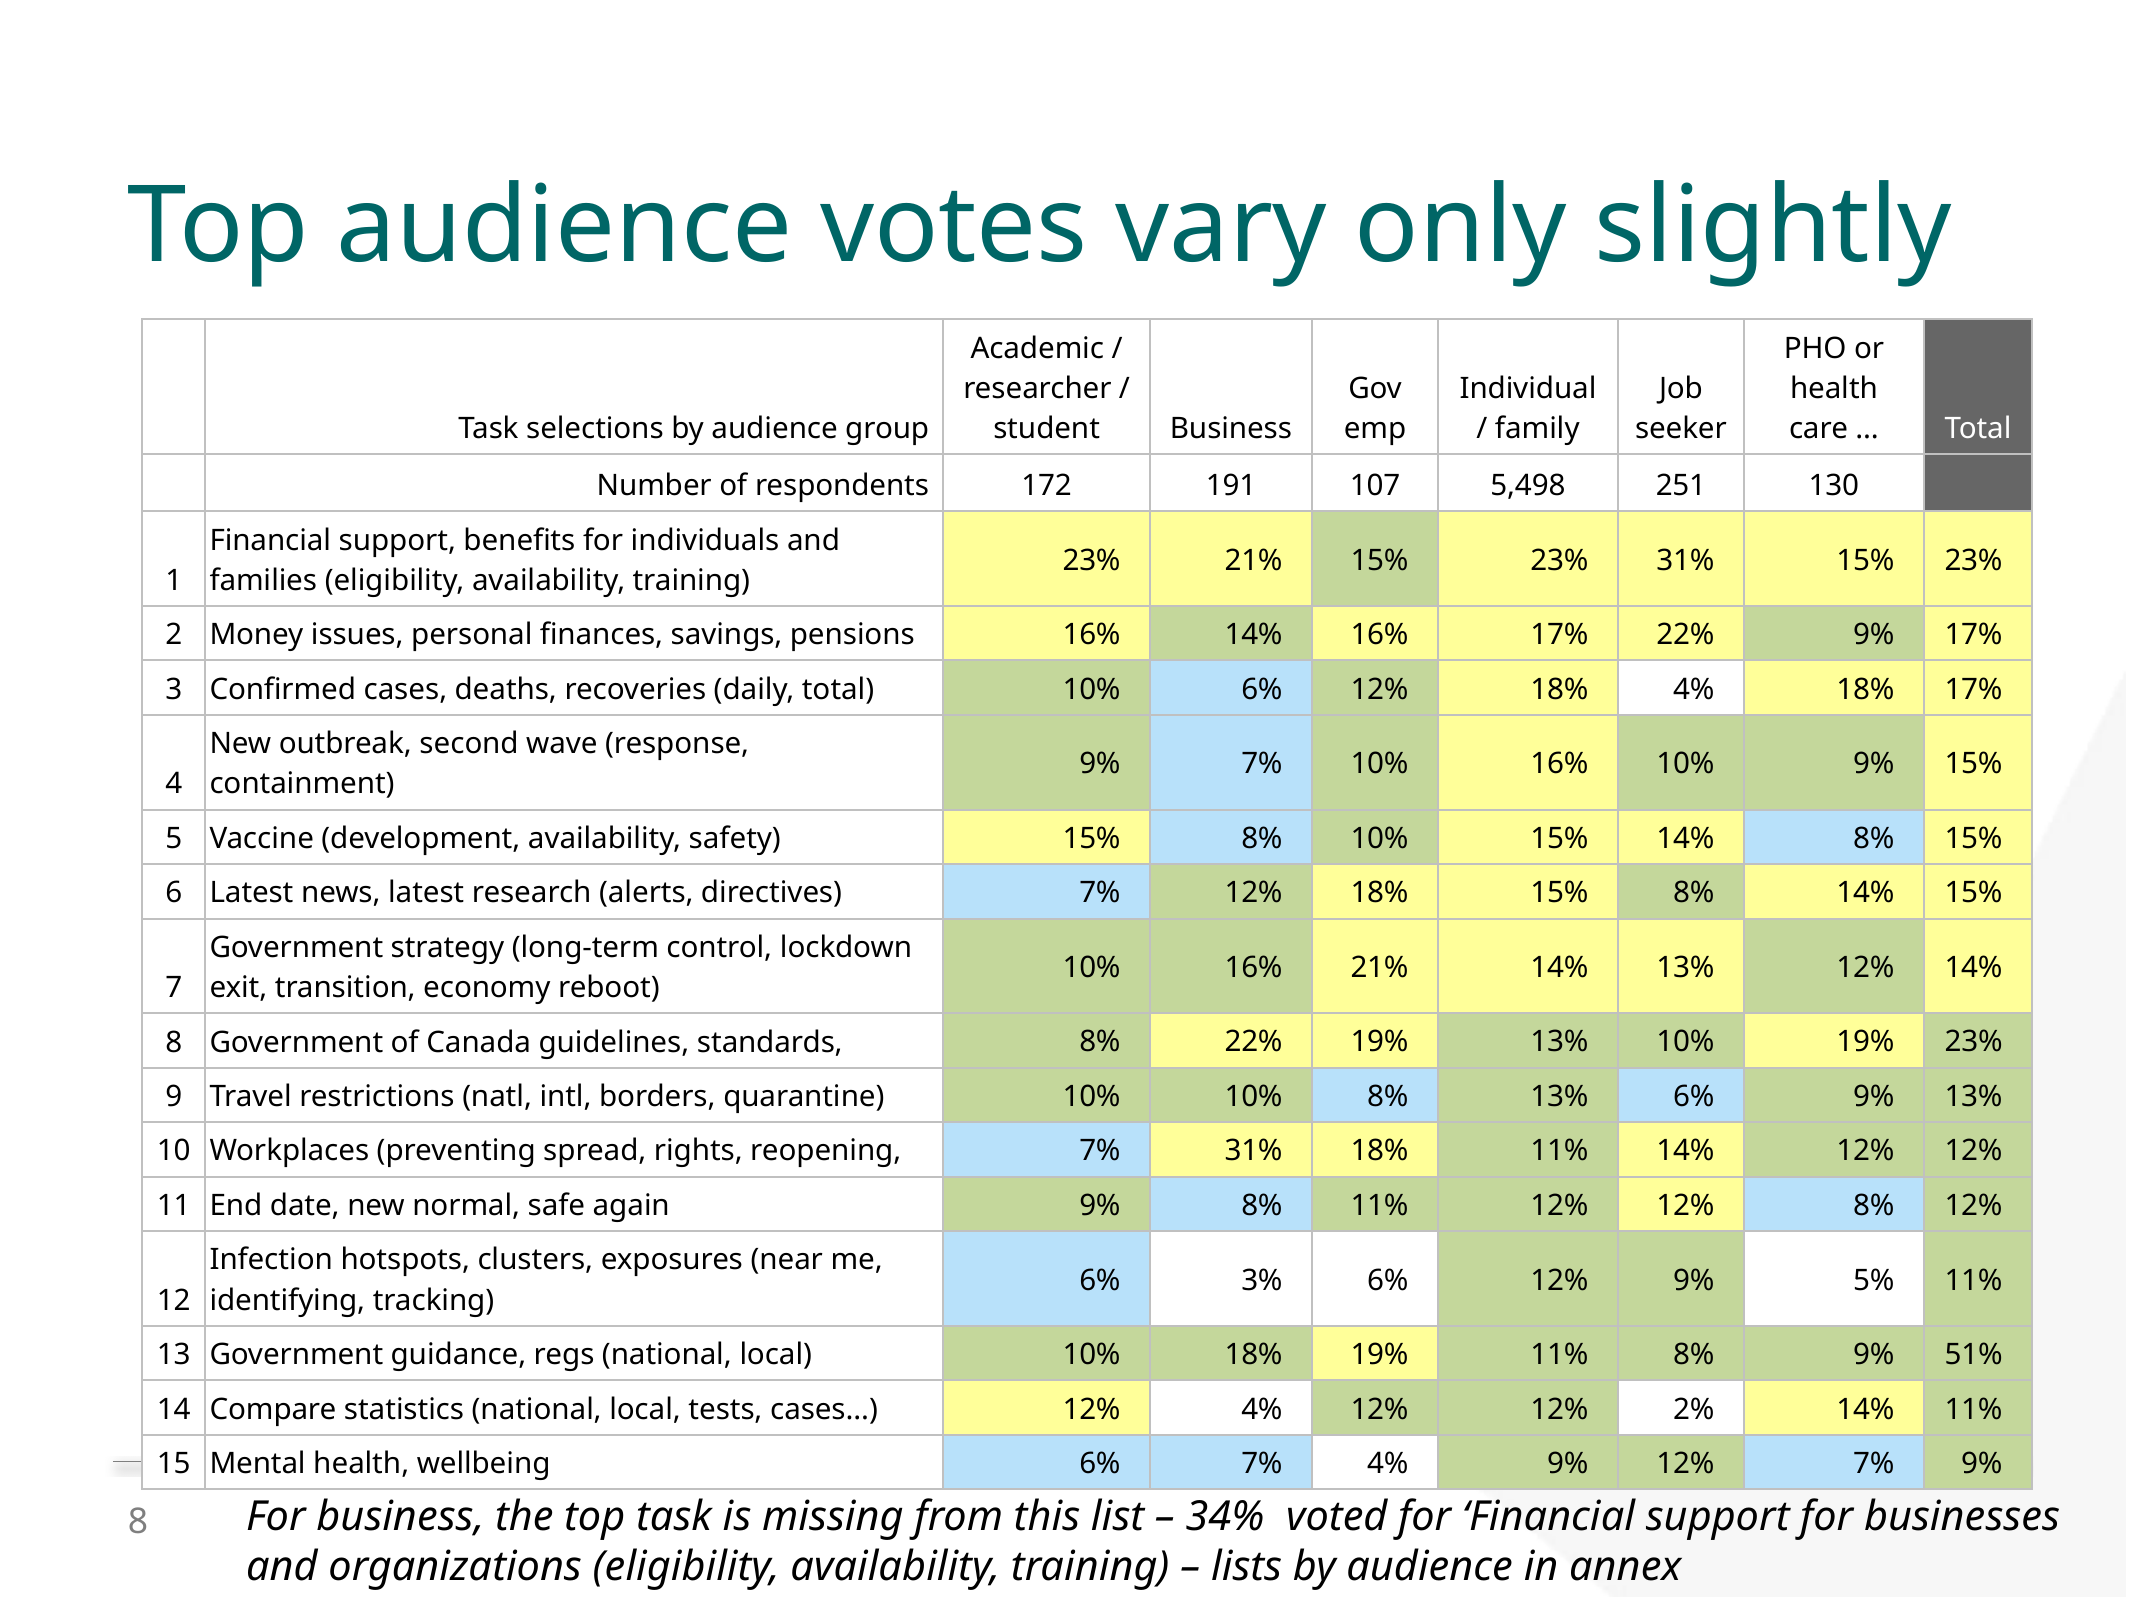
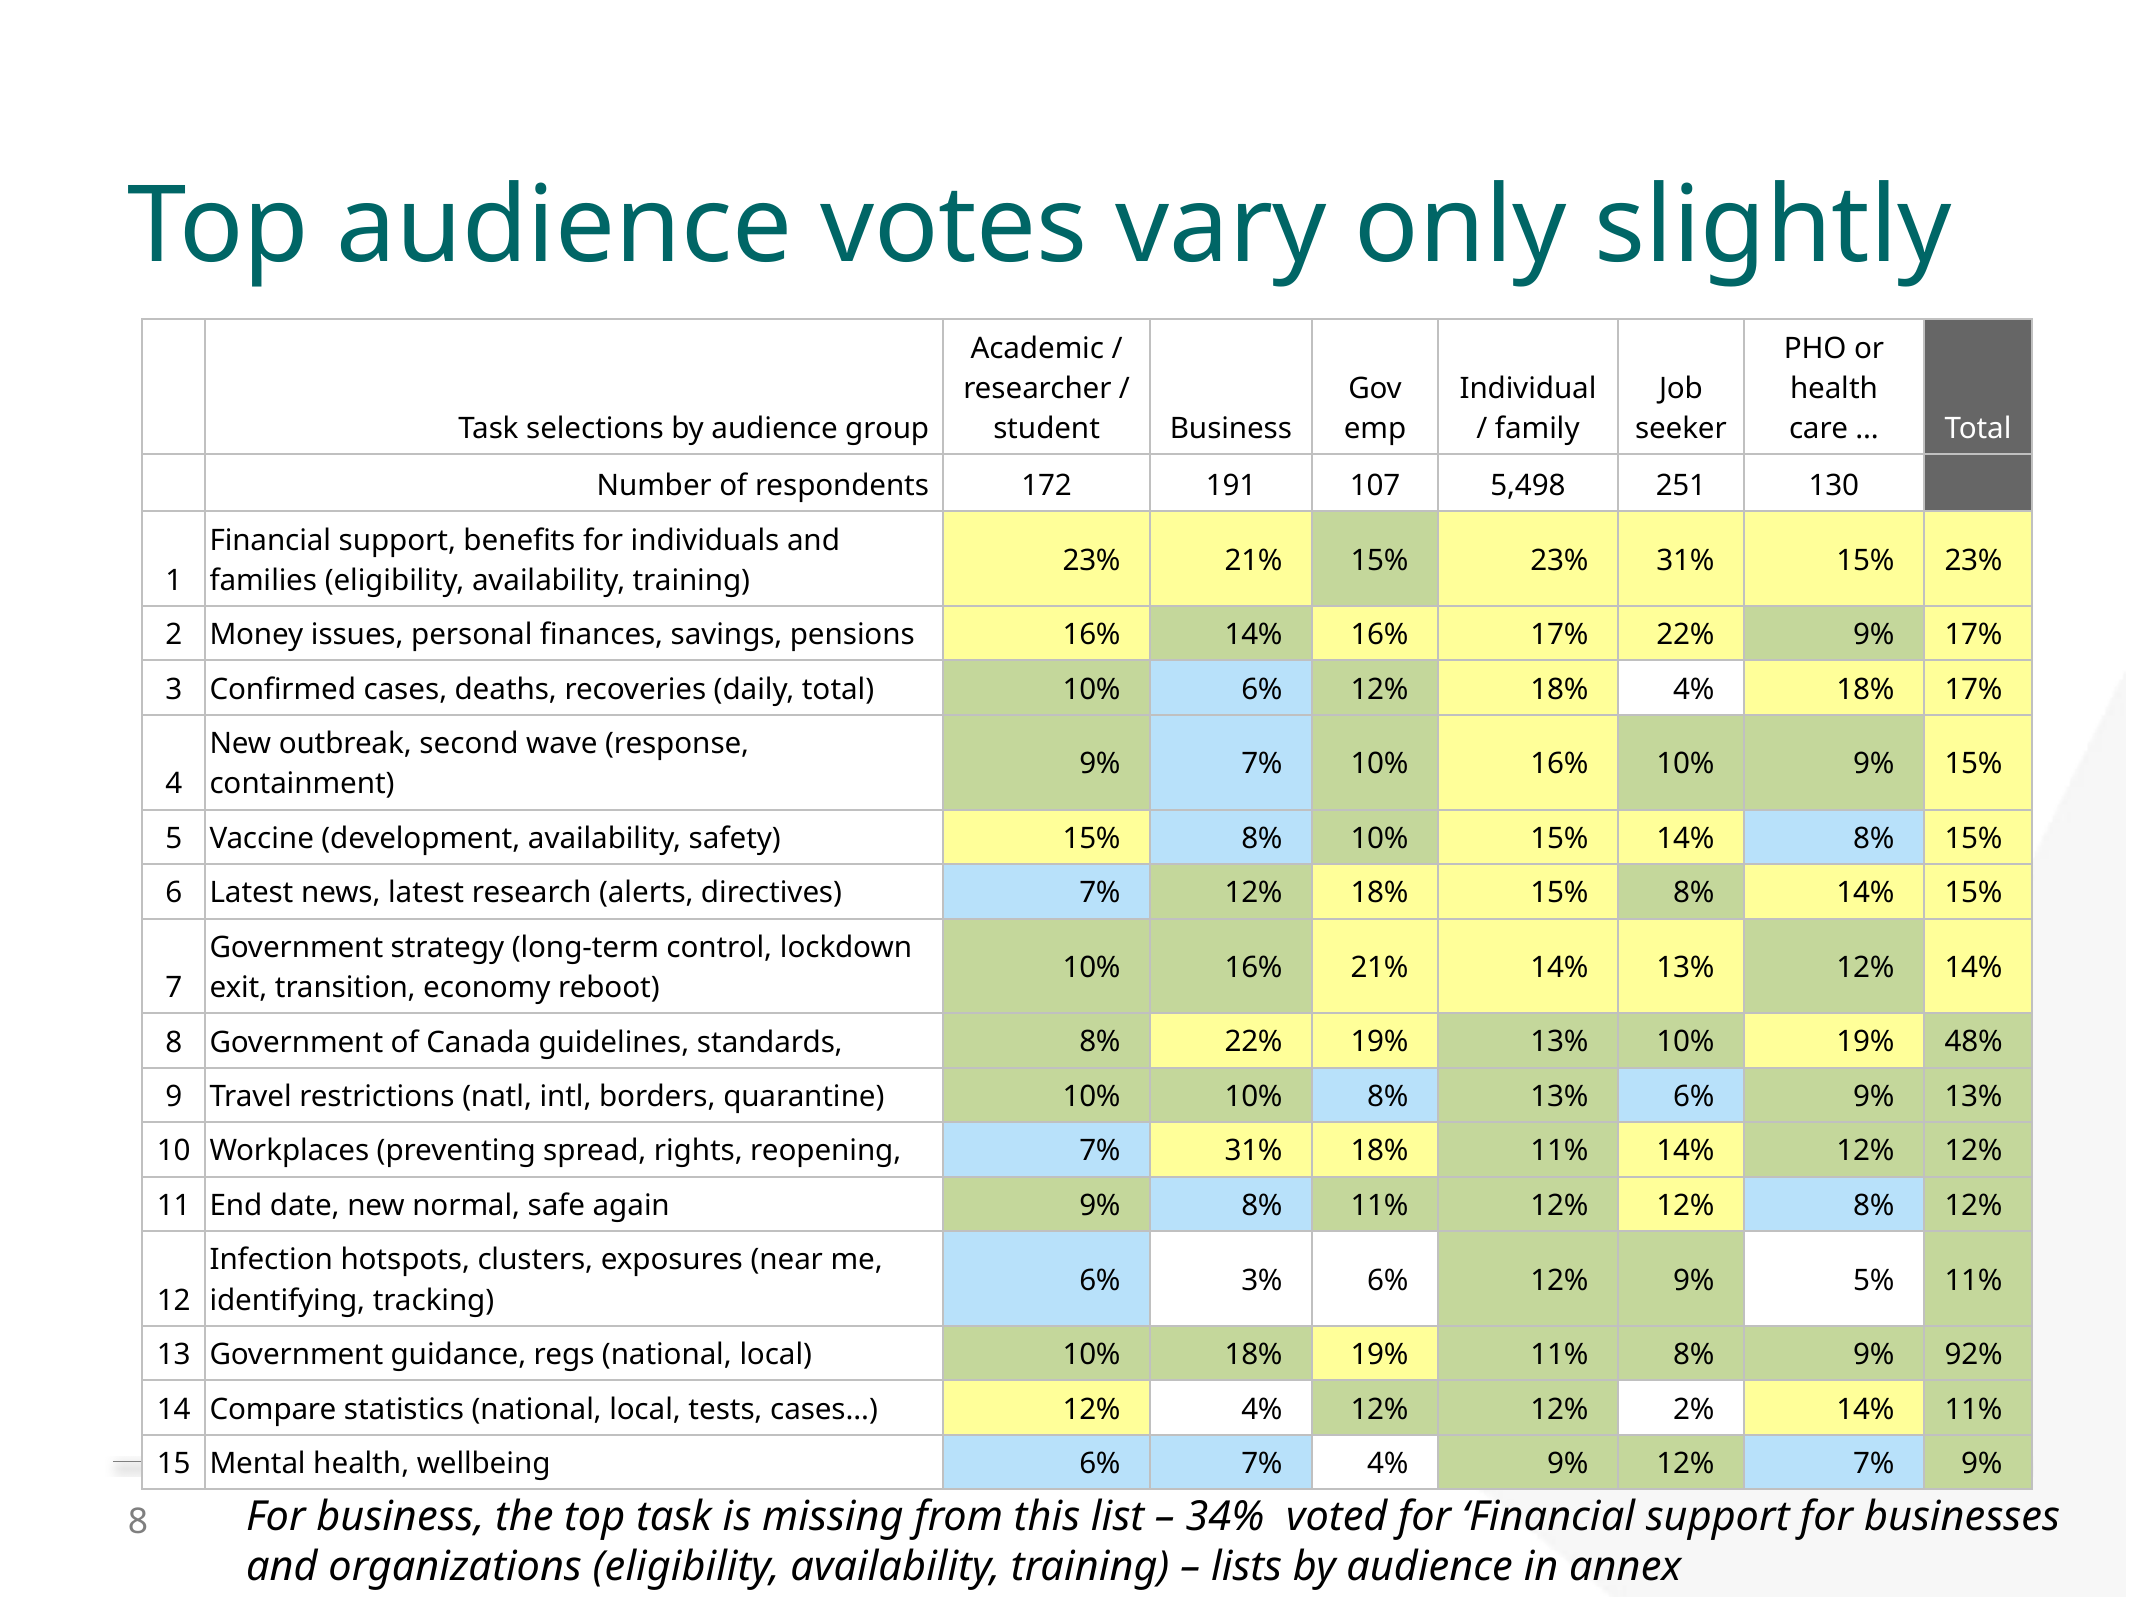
19% 23%: 23% -> 48% (1974, 1042)
51%: 51% -> 92% (1974, 1355)
